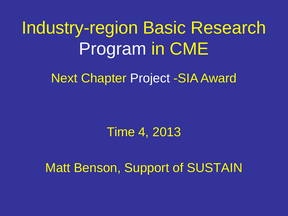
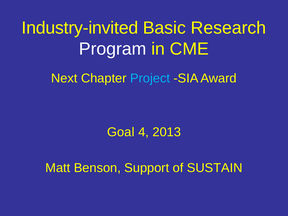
Industry-region: Industry-region -> Industry-invited (80, 28)
Project colour: white -> light blue (150, 78)
Time: Time -> Goal (121, 132)
